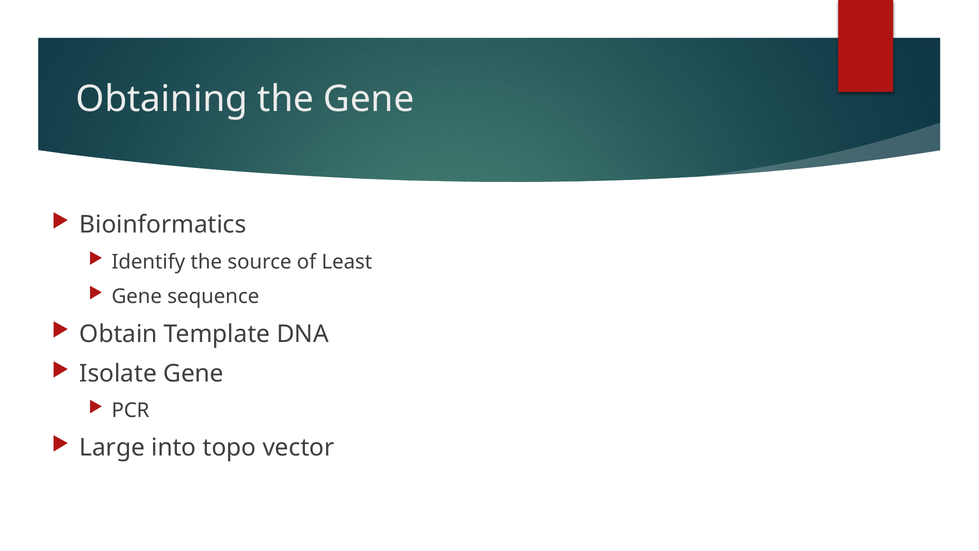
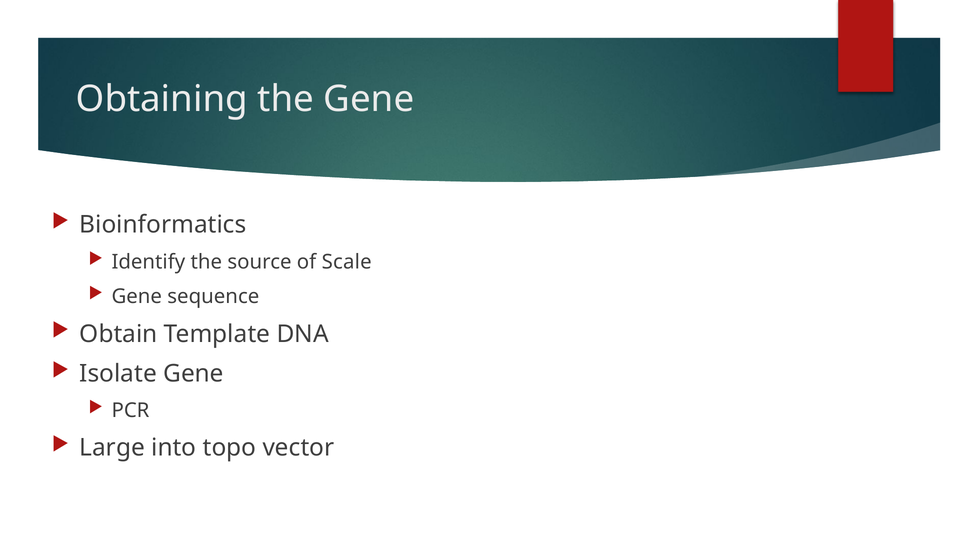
Least: Least -> Scale (347, 262)
